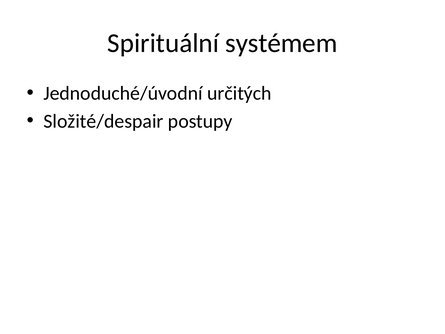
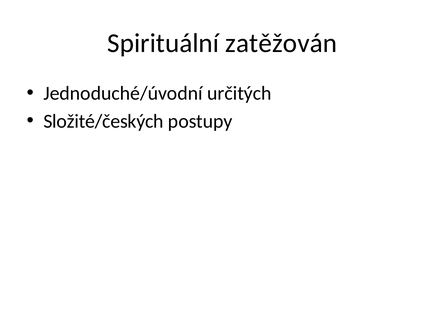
systémem: systémem -> zatěžován (281, 43)
Složité/despair: Složité/despair -> Složité/českých (104, 121)
